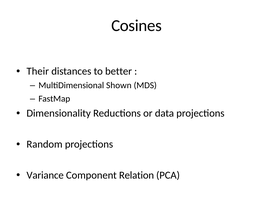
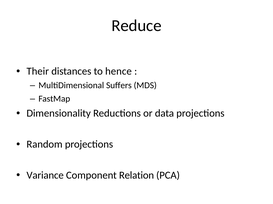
Cosines: Cosines -> Reduce (136, 26)
better: better -> hence (118, 71)
Shown: Shown -> Suffers (119, 86)
